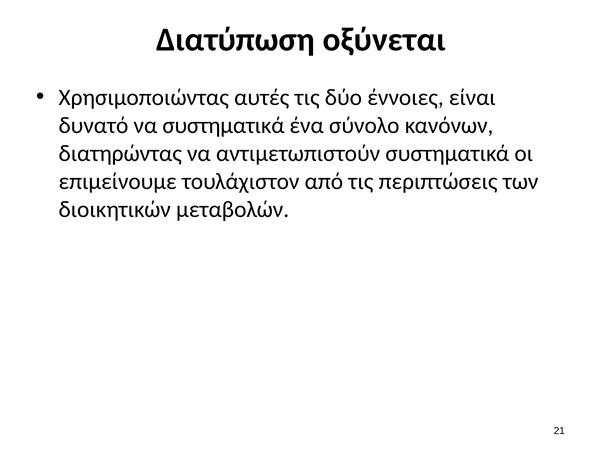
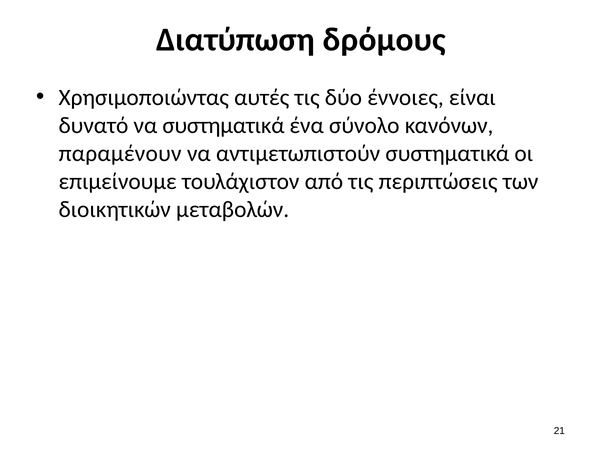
οξύνεται: οξύνεται -> δρόμους (384, 40)
διατηρώντας: διατηρώντας -> παραμένουν (120, 153)
